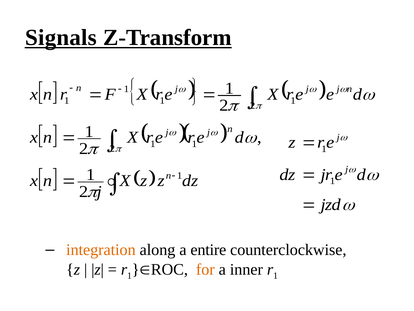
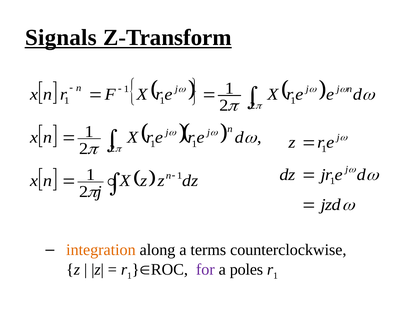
entire: entire -> terms (208, 250)
for colour: orange -> purple (205, 269)
inner: inner -> poles (246, 269)
